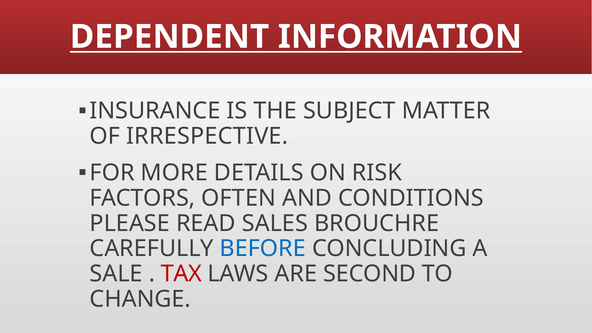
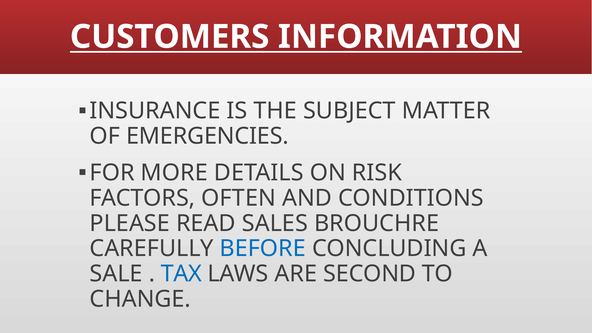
DEPENDENT: DEPENDENT -> CUSTOMERS (170, 37)
IRRESPECTIVE: IRRESPECTIVE -> EMERGENCIES (207, 136)
TAX colour: red -> blue (181, 274)
